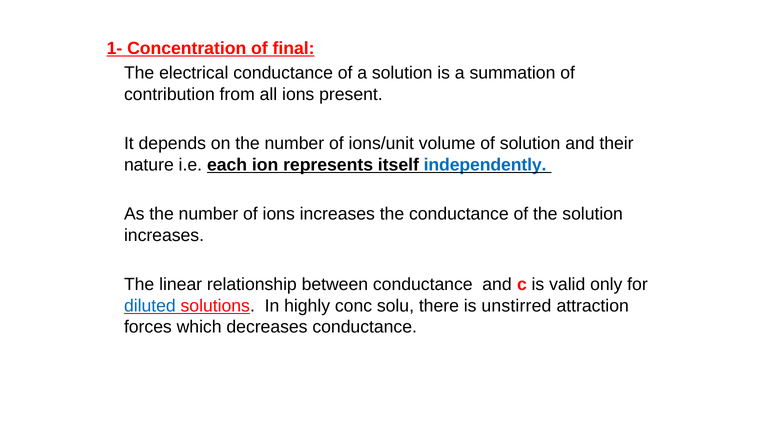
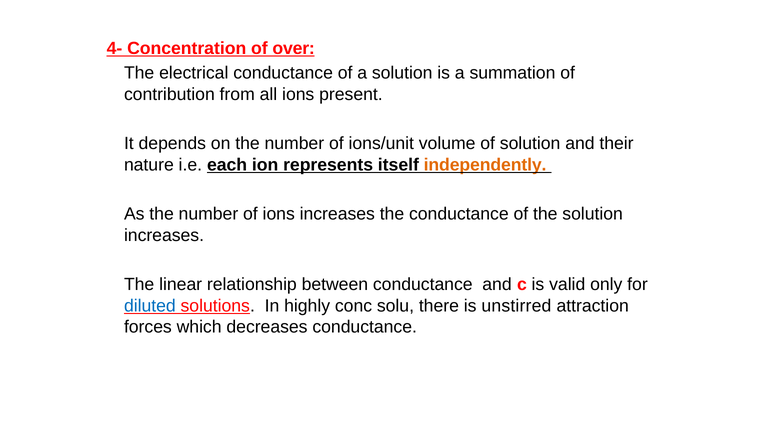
1-: 1- -> 4- (115, 48)
final: final -> over (294, 48)
independently colour: blue -> orange (485, 165)
